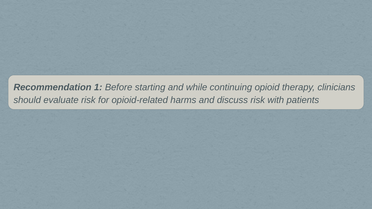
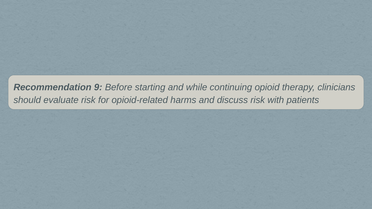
1: 1 -> 9 (98, 87)
